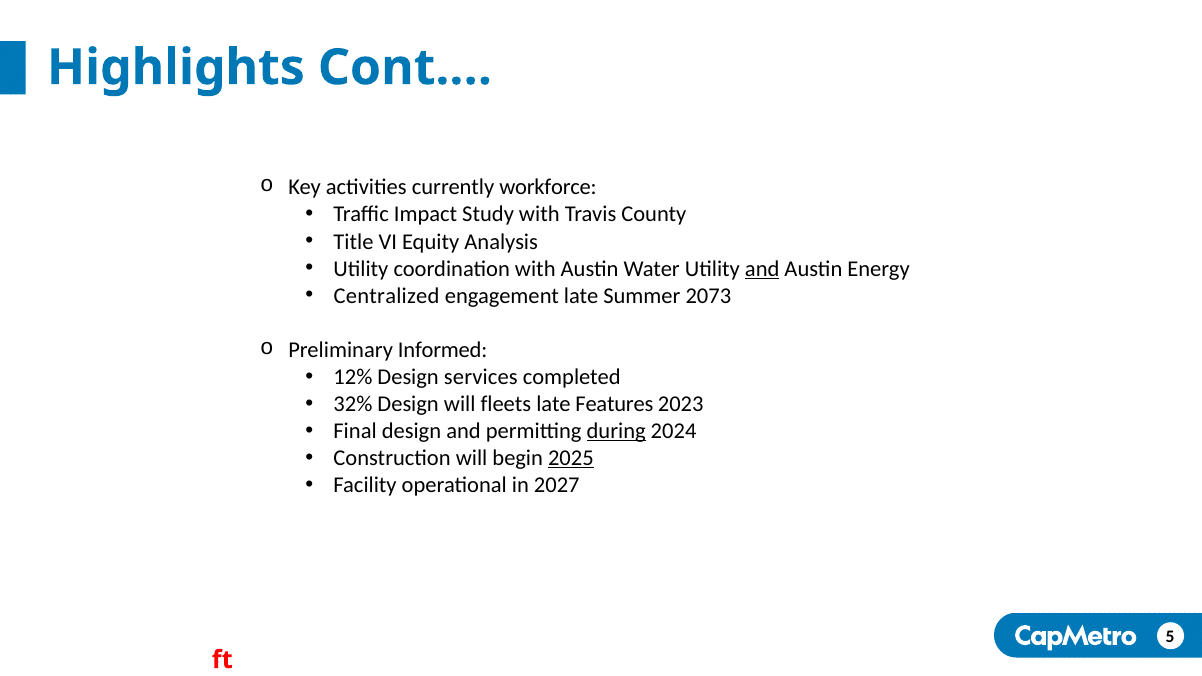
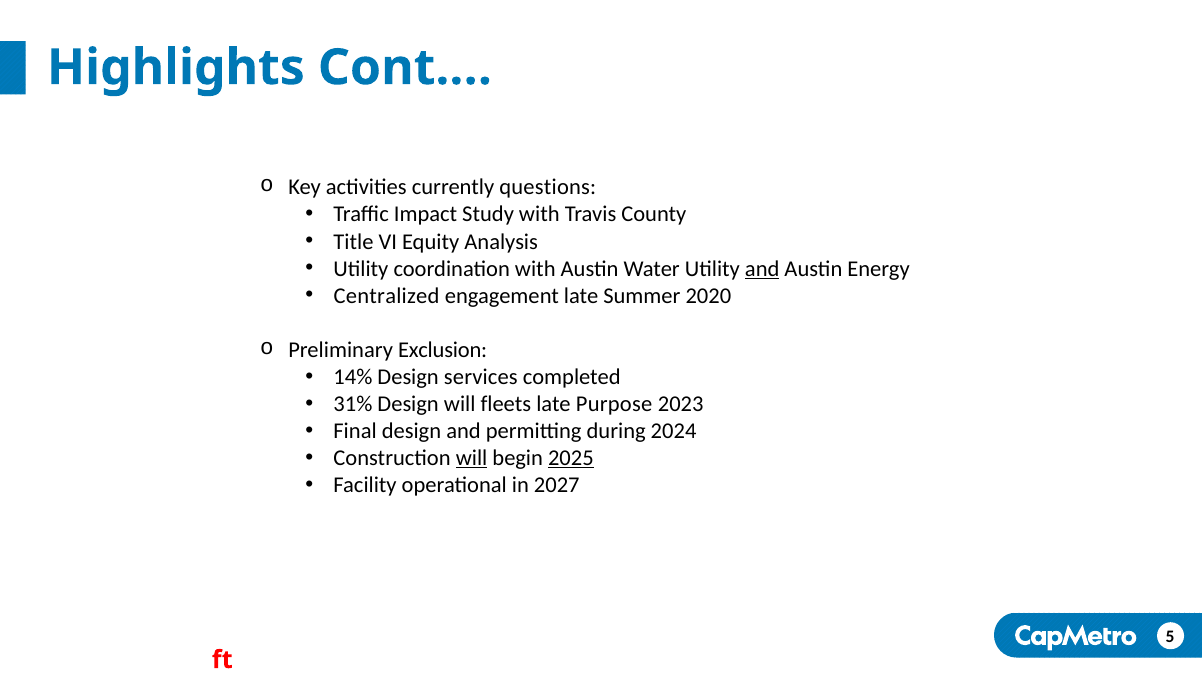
workforce: workforce -> questions (548, 188)
2073: 2073 -> 2020 (708, 296)
Informed: Informed -> Exclusion (443, 350)
12%: 12% -> 14% (353, 377)
32%: 32% -> 31% (353, 404)
Features: Features -> Purpose (614, 404)
during underline: present -> none (616, 431)
will underline: none -> present (472, 458)
